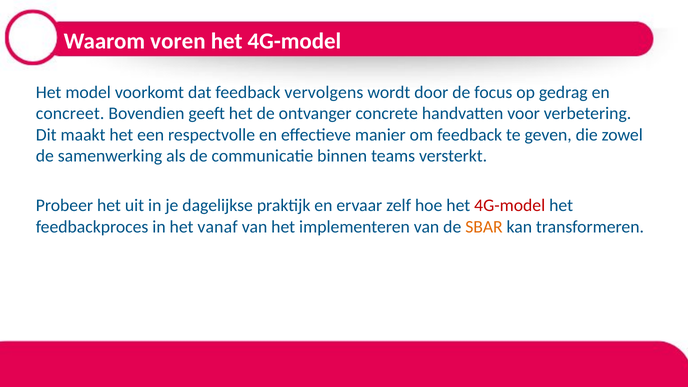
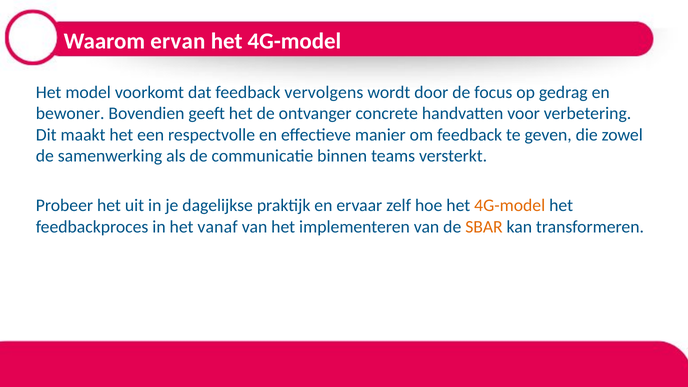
voren: voren -> ervan (178, 41)
concreet: concreet -> bewoner (70, 114)
4G-model colour: red -> orange (510, 206)
